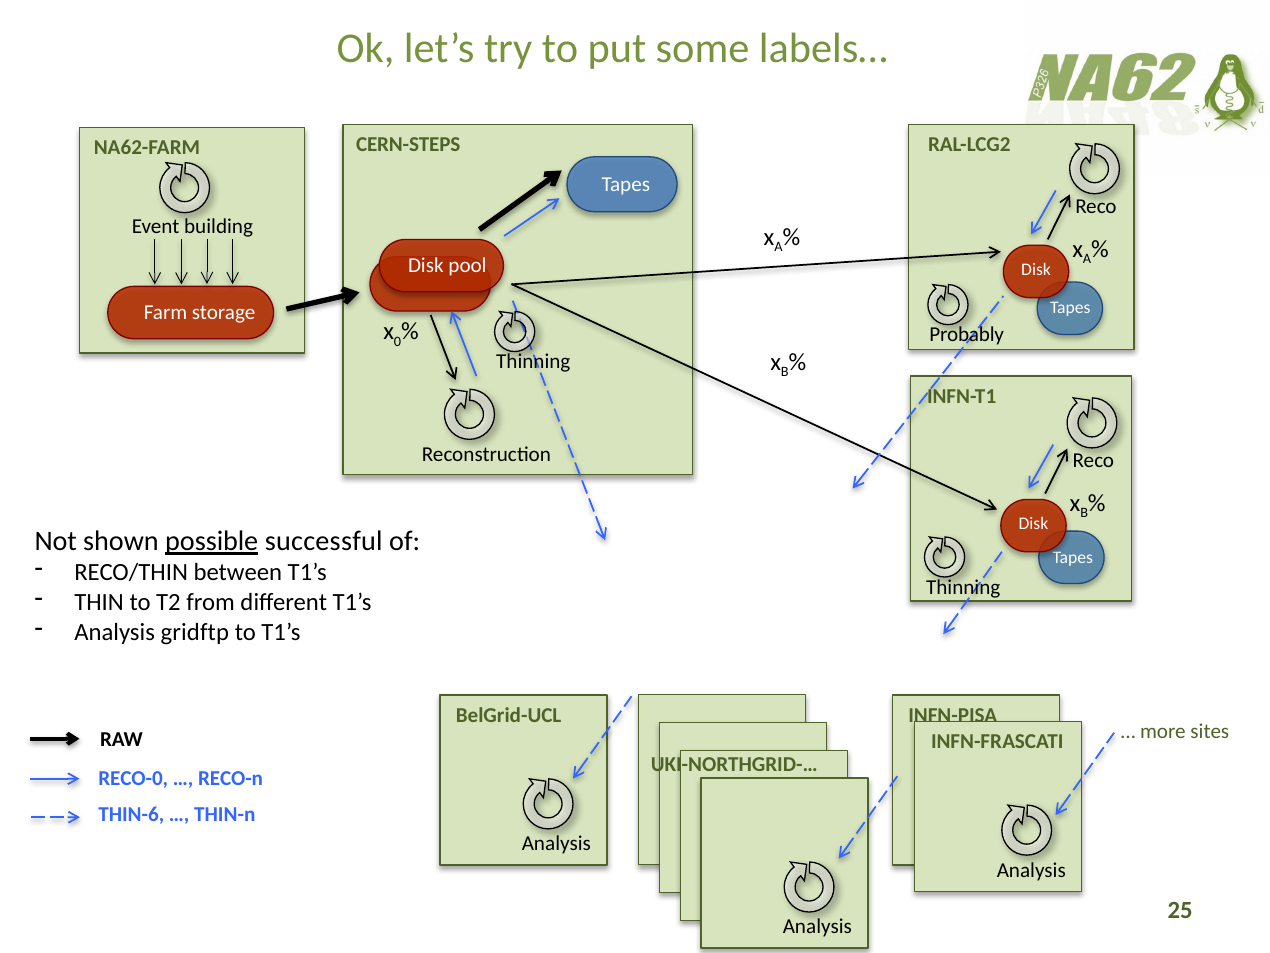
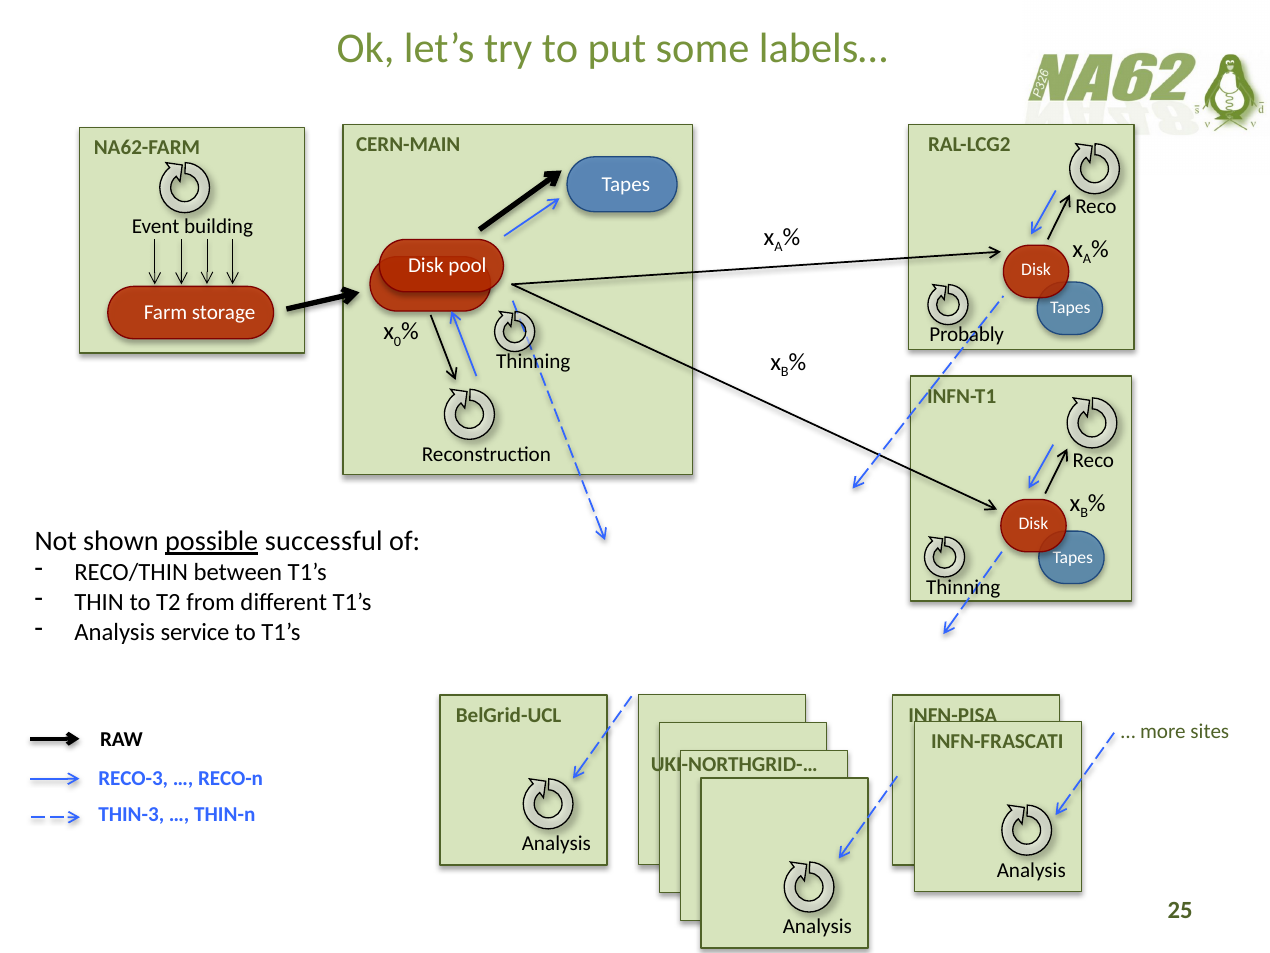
CERN-STEPS: CERN-STEPS -> CERN-MAIN (408, 145)
gridftp: gridftp -> service (195, 632)
RECO-0: RECO-0 -> RECO-3 (133, 778)
THIN-6: THIN-6 -> THIN-3 (131, 814)
